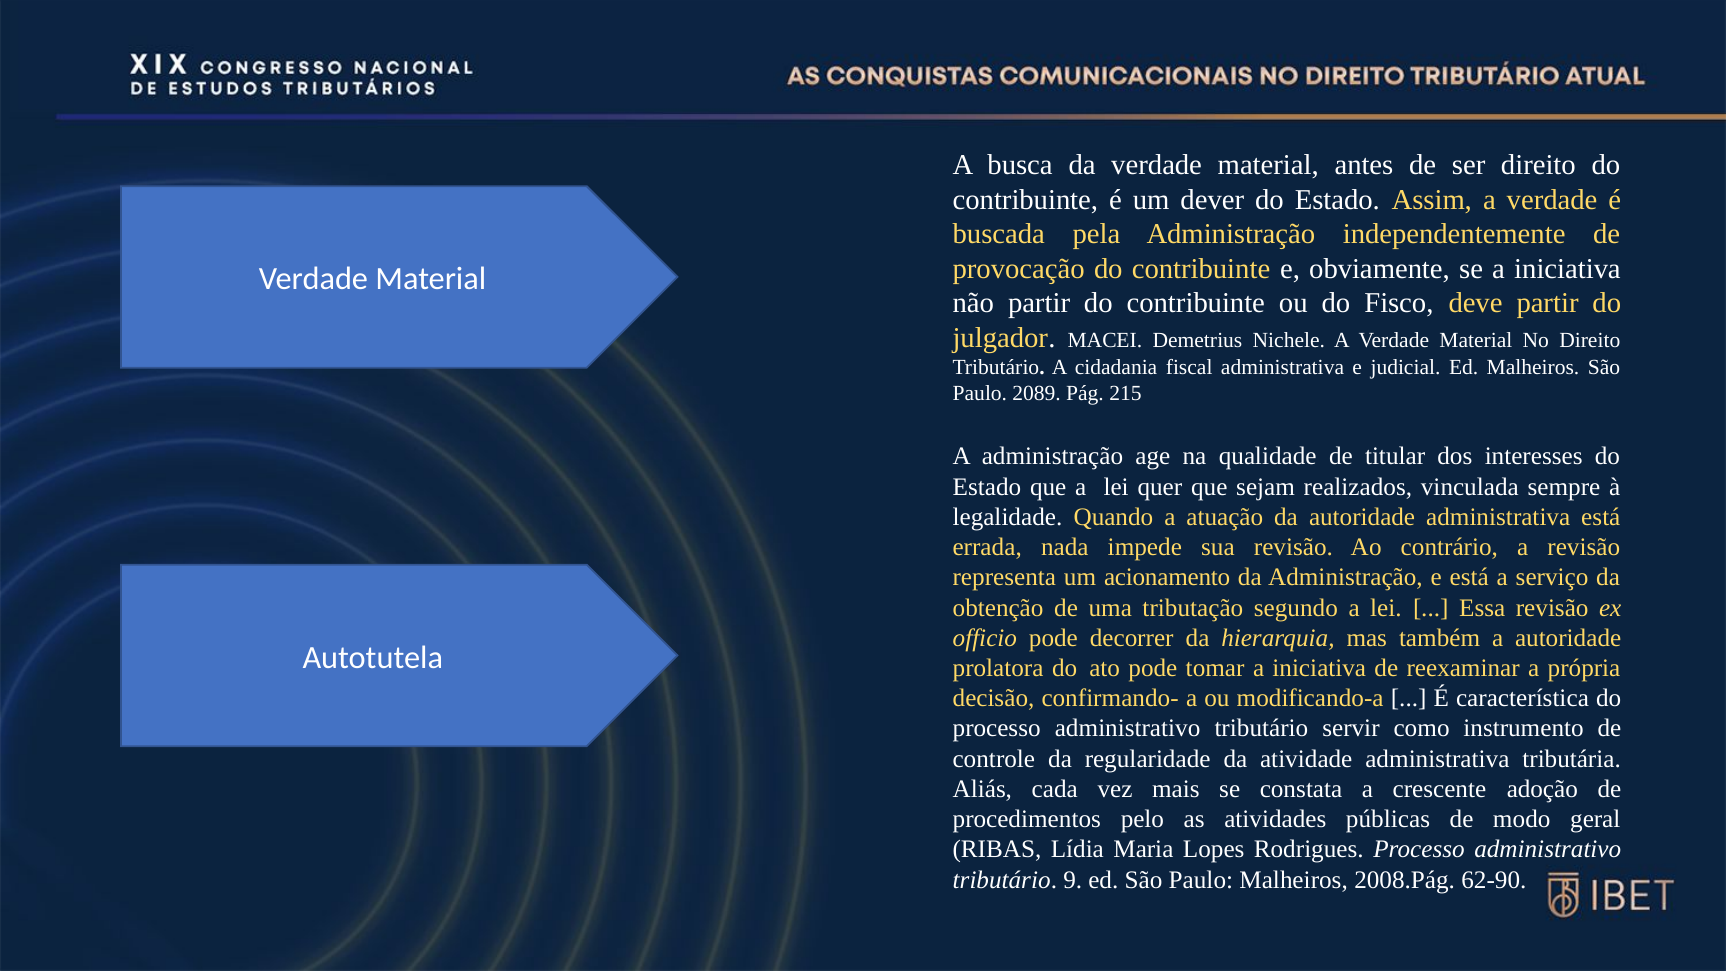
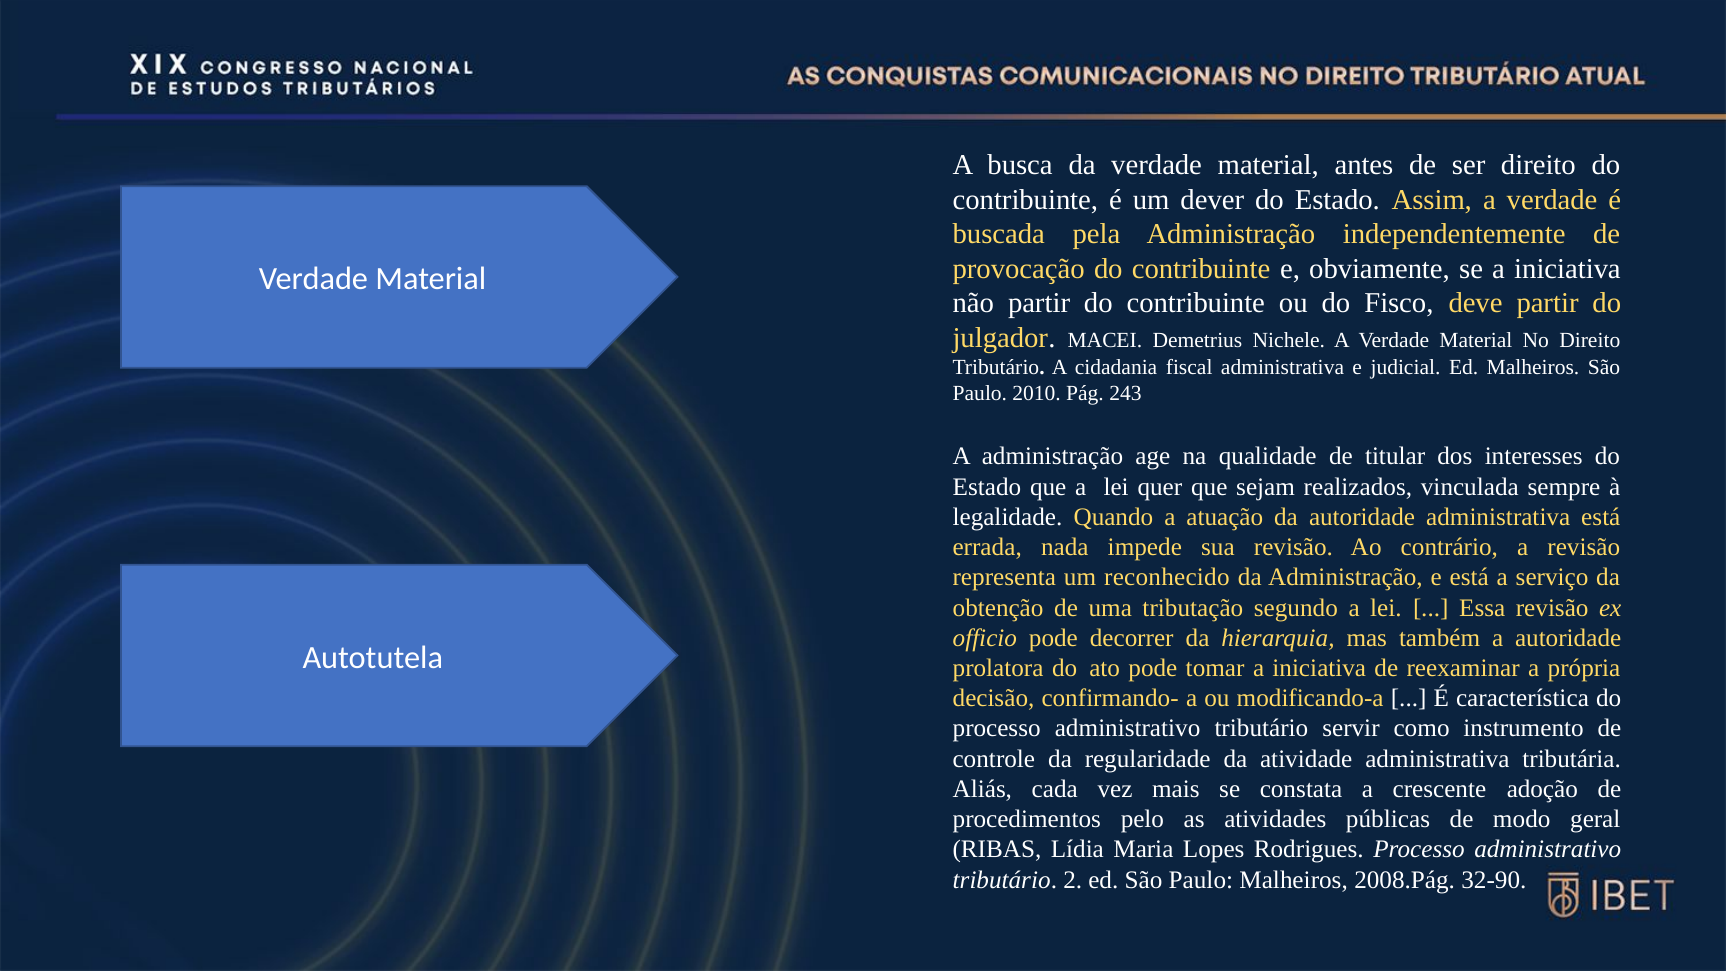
2089: 2089 -> 2010 (1037, 393)
215: 215 -> 243 (1125, 393)
acionamento: acionamento -> reconhecido (1167, 577)
9: 9 -> 2 (1073, 880)
62-90: 62-90 -> 32-90 (1494, 880)
